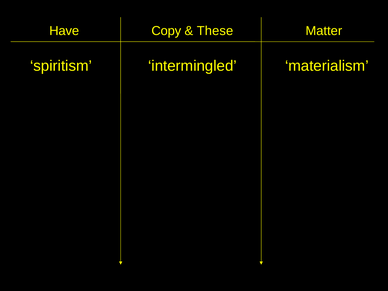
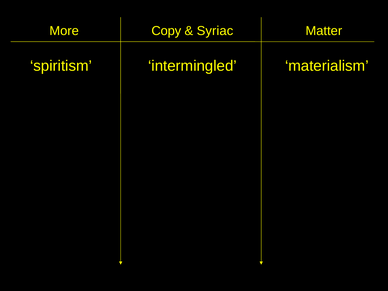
Have: Have -> More (64, 31)
These: These -> Syriac (215, 31)
